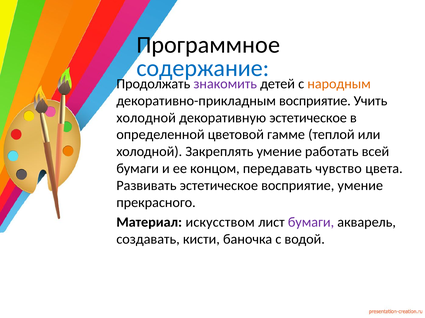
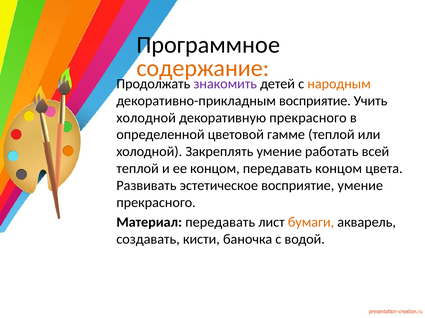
содержание colour: blue -> orange (203, 68)
декоративную эстетическое: эстетическое -> прекрасного (308, 118)
бумаги: бумаги -> теплой (138, 169)
передавать чувство: чувство -> концом (339, 169)
Материал искусством: искусством -> передавать (220, 223)
бумаги colour: purple -> orange (311, 223)
